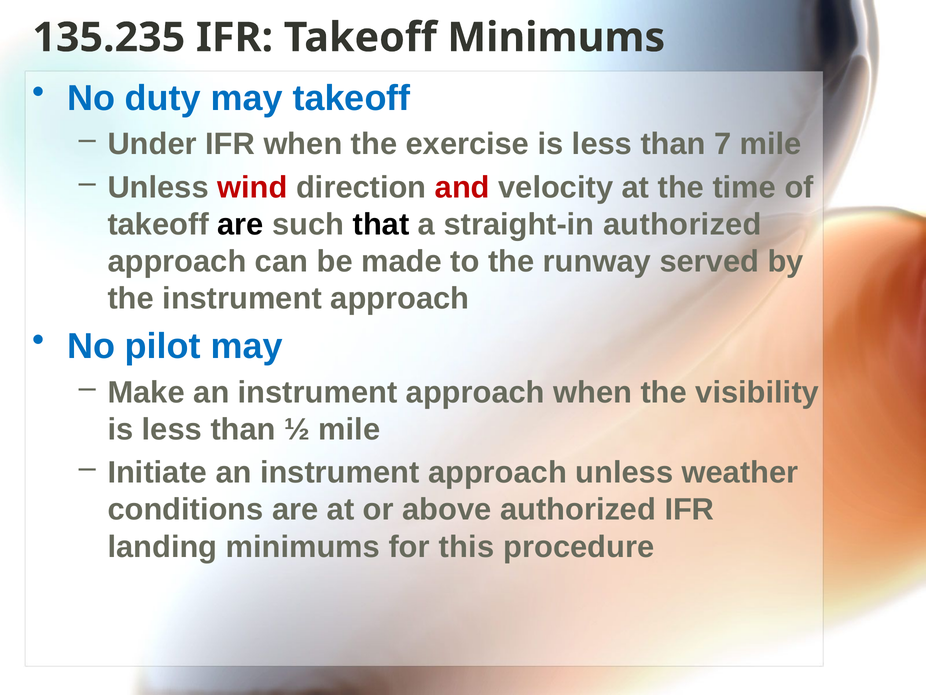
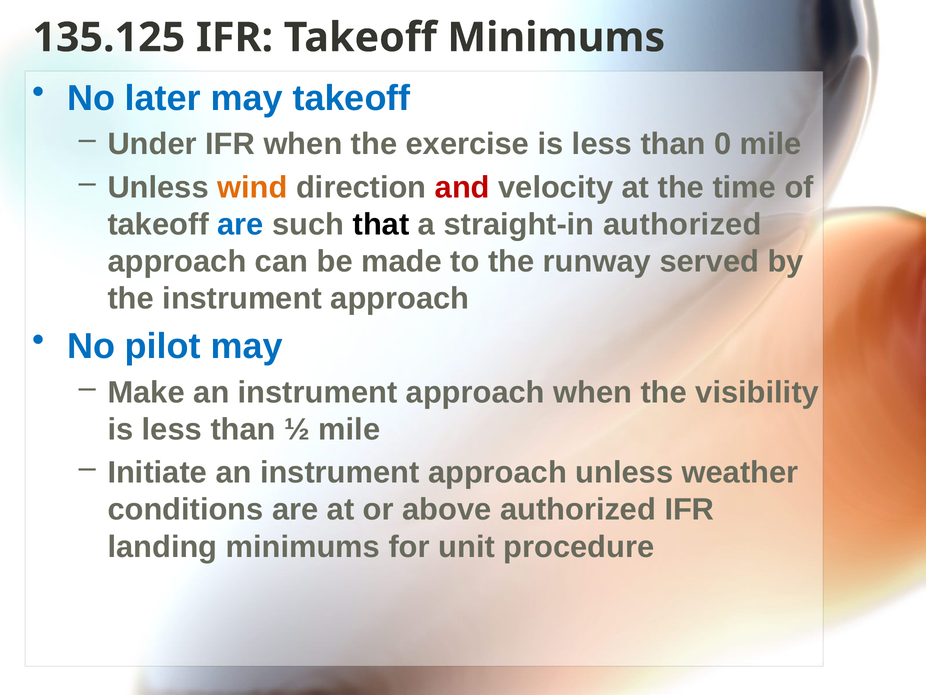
135.235: 135.235 -> 135.125 (109, 38)
duty: duty -> later (163, 98)
7: 7 -> 0 (723, 144)
wind colour: red -> orange (252, 187)
are colour: black -> blue (240, 224)
this: this -> unit (467, 546)
